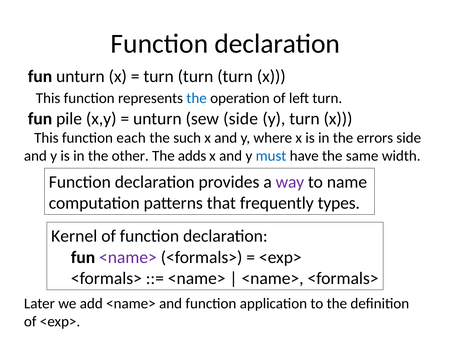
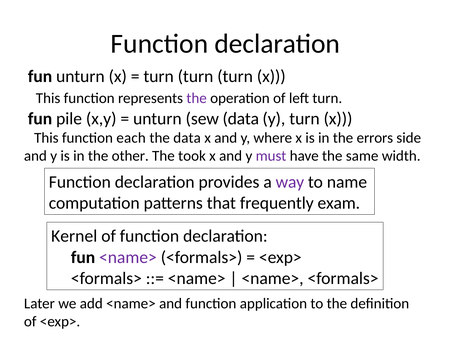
the colour: blue -> purple (197, 98)
sew side: side -> data (241, 119)
the such: such -> data (187, 138)
adds: adds -> took (192, 156)
must colour: blue -> purple (271, 156)
types: types -> exam (339, 203)
